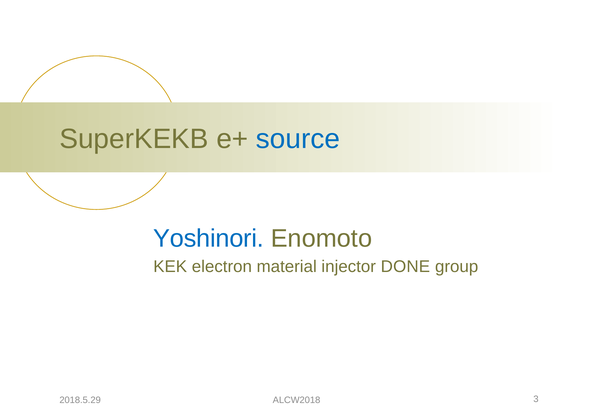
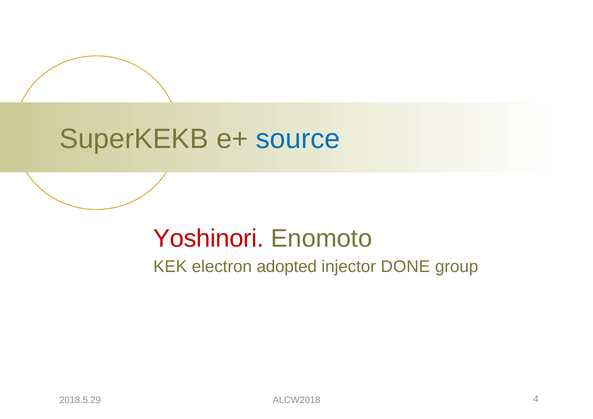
Yoshinori colour: blue -> red (209, 238)
material: material -> adopted (287, 267)
3: 3 -> 4 (536, 399)
